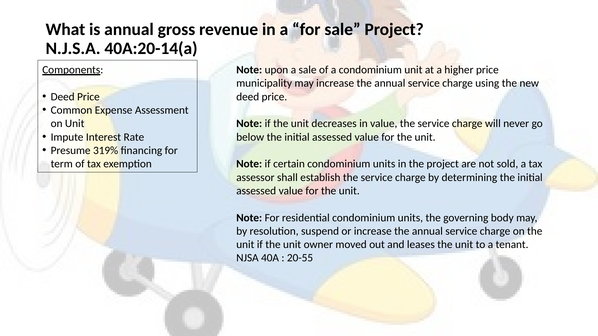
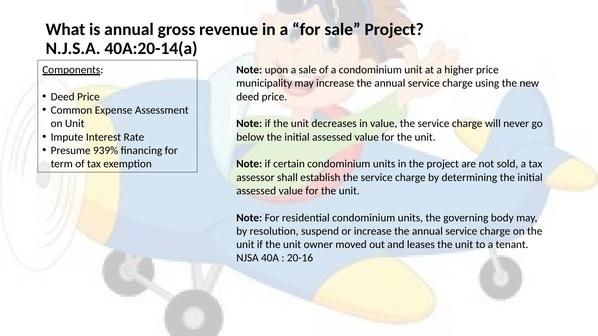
319%: 319% -> 939% (106, 151)
20-55: 20-55 -> 20-16 (300, 258)
